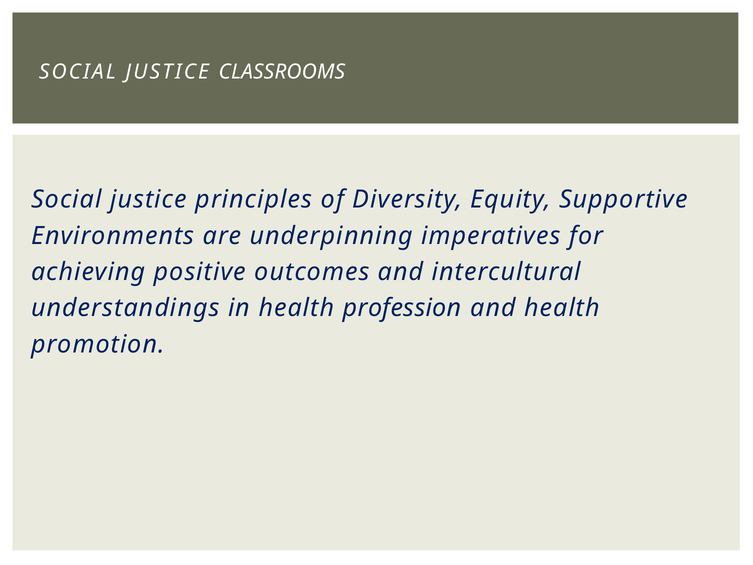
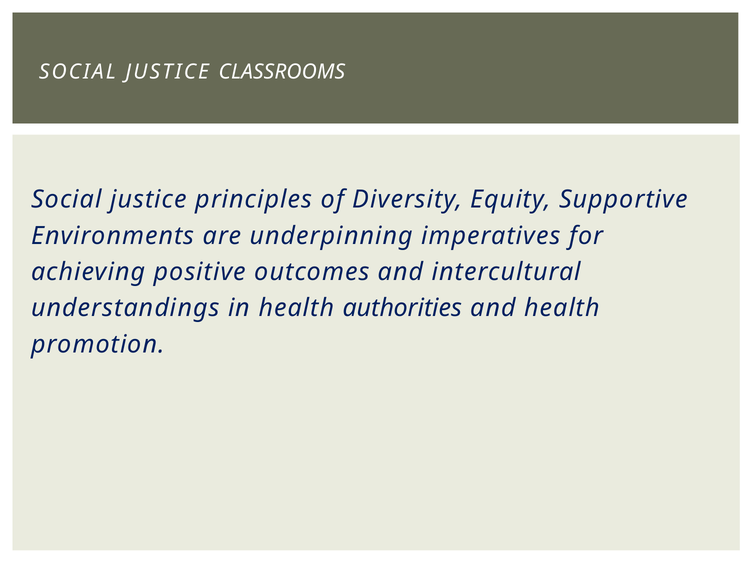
profession: profession -> authorities (402, 308)
